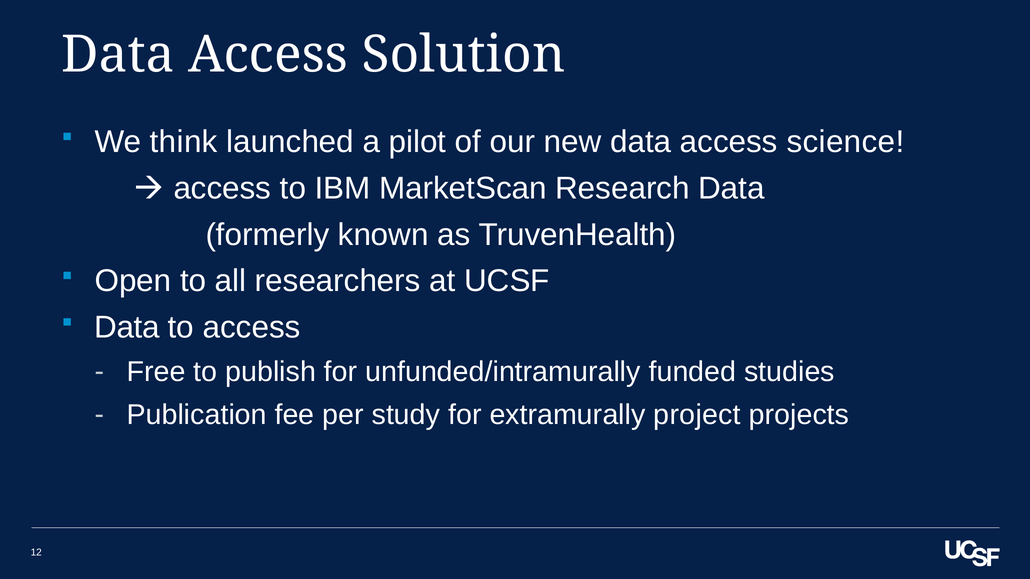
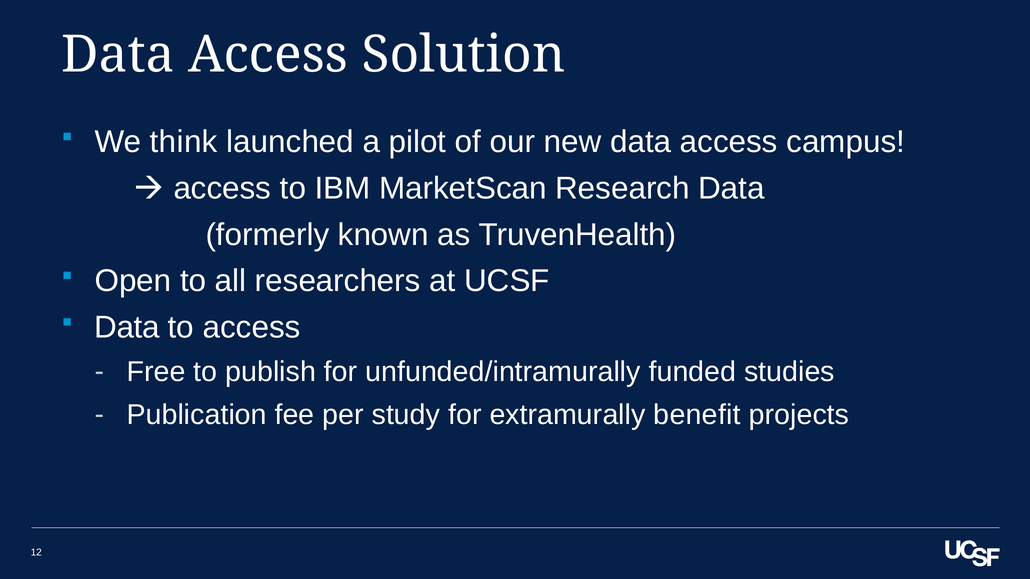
science: science -> campus (846, 142)
project: project -> benefit (697, 415)
